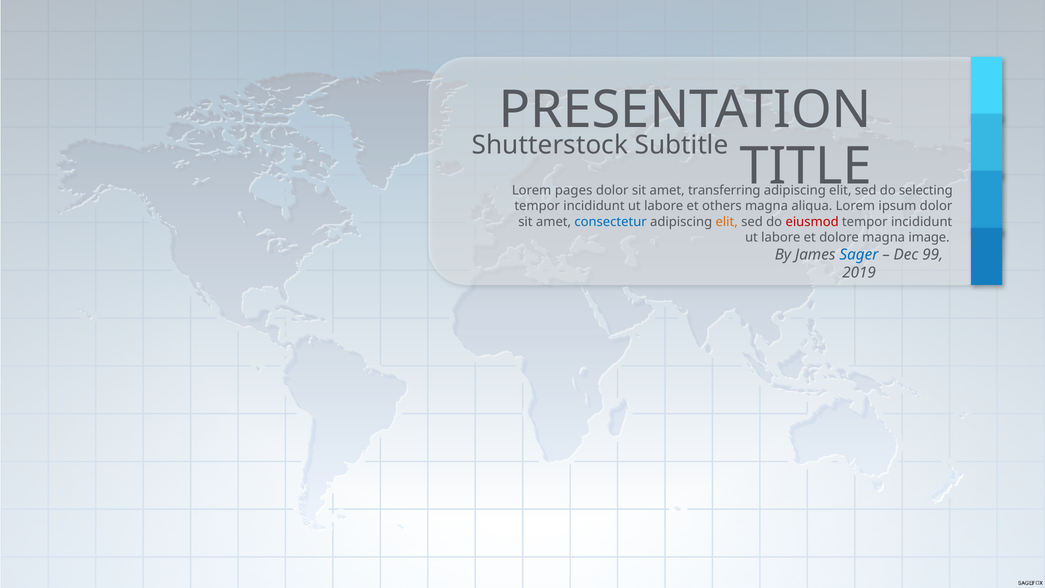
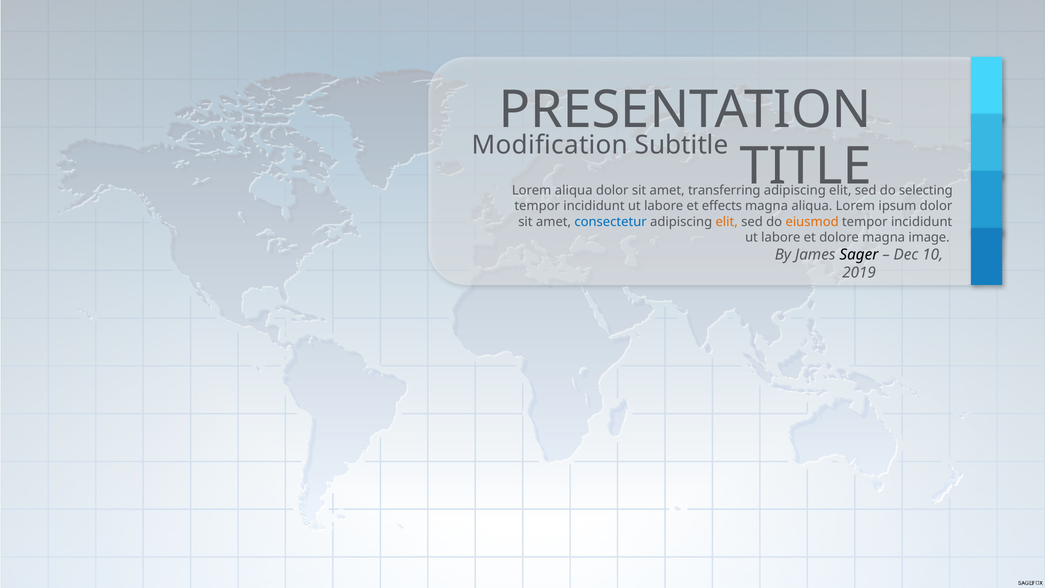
Shutterstock: Shutterstock -> Modification (550, 145)
Lorem pages: pages -> aliqua (574, 190)
others: others -> effects (722, 206)
eiusmod colour: red -> orange (812, 222)
Sager colour: blue -> black (859, 254)
99: 99 -> 10 (933, 254)
